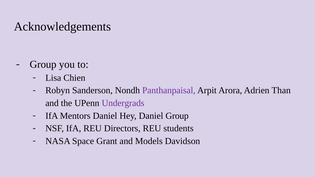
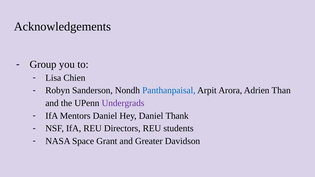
Panthanpaisal colour: purple -> blue (169, 91)
Daniel Group: Group -> Thank (177, 116)
Models: Models -> Greater (149, 141)
